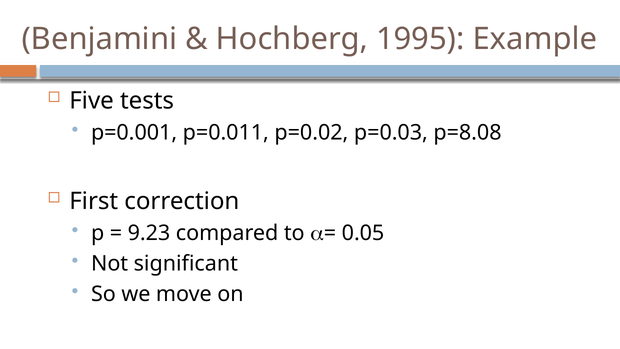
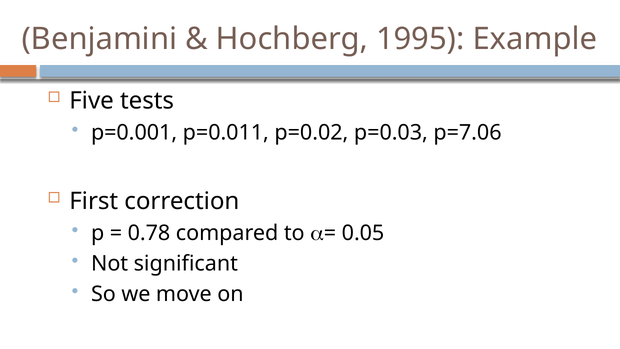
p=8.08: p=8.08 -> p=7.06 (468, 133)
9.23: 9.23 -> 0.78 (149, 233)
